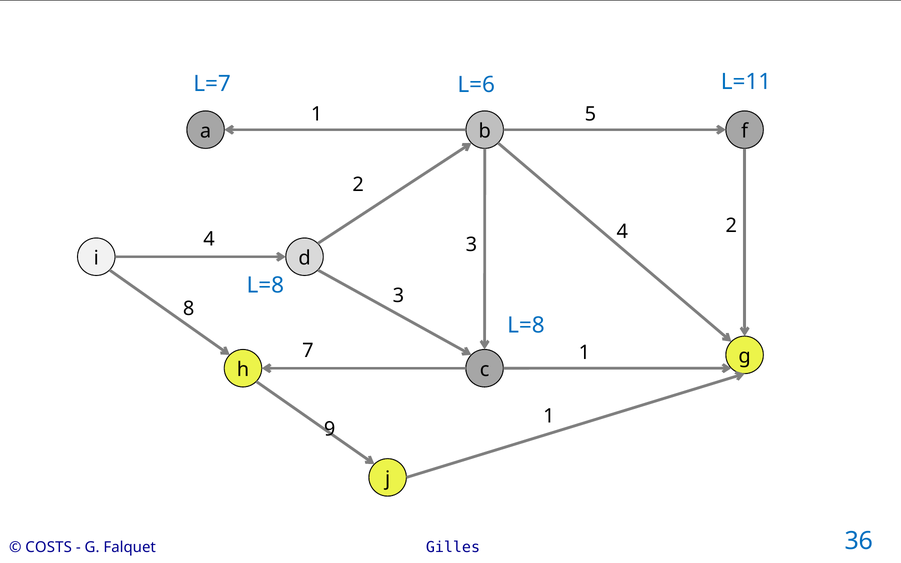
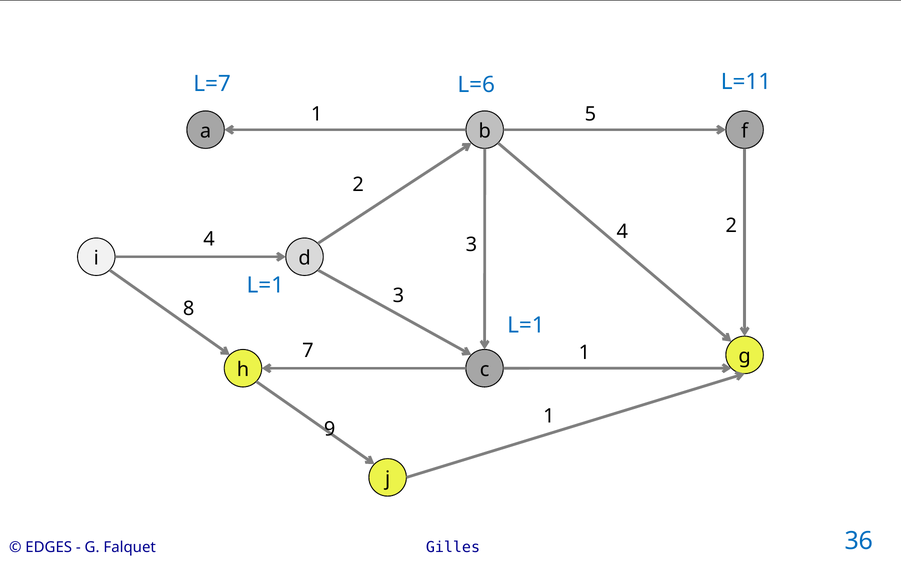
L=8: L=8 -> L=1 (265, 285)
L=8: L=8 -> L=1 (526, 325)
COSTS: COSTS -> EDGES (49, 547)
